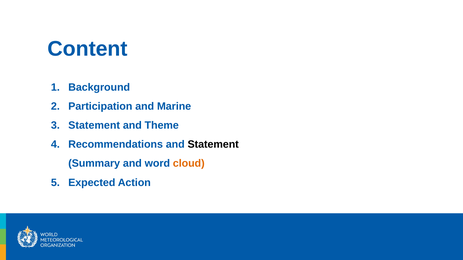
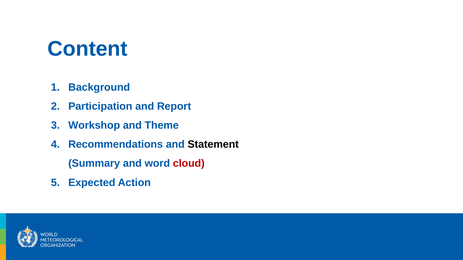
Marine: Marine -> Report (174, 106)
Statement: Statement -> Workshop (94, 126)
cloud colour: orange -> red (189, 164)
